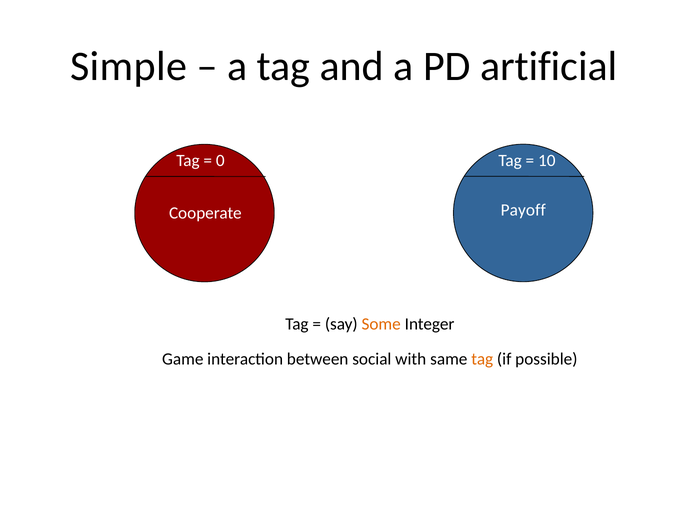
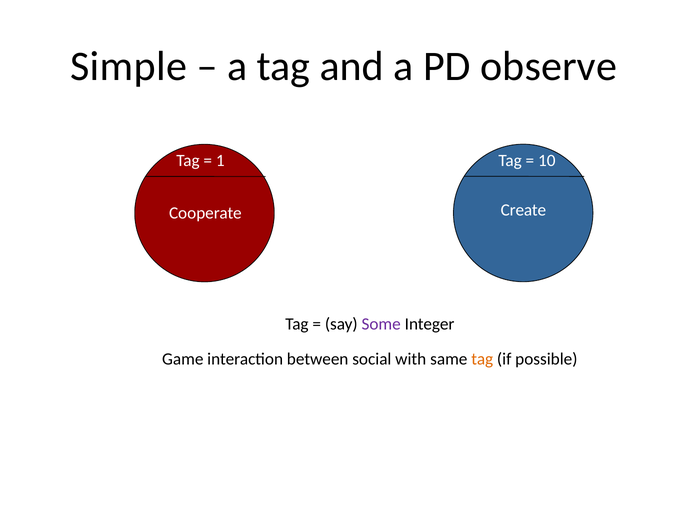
artificial: artificial -> observe (549, 67)
0: 0 -> 1 (220, 161)
Payoff: Payoff -> Create (523, 210)
Some colour: orange -> purple (381, 324)
